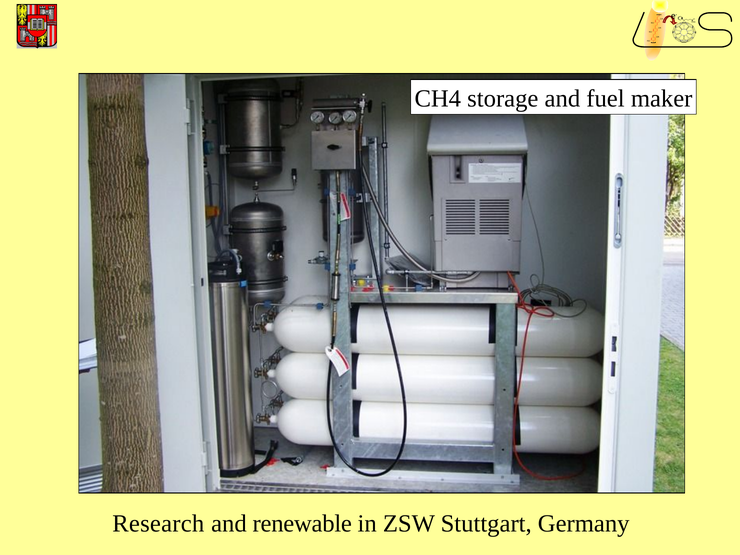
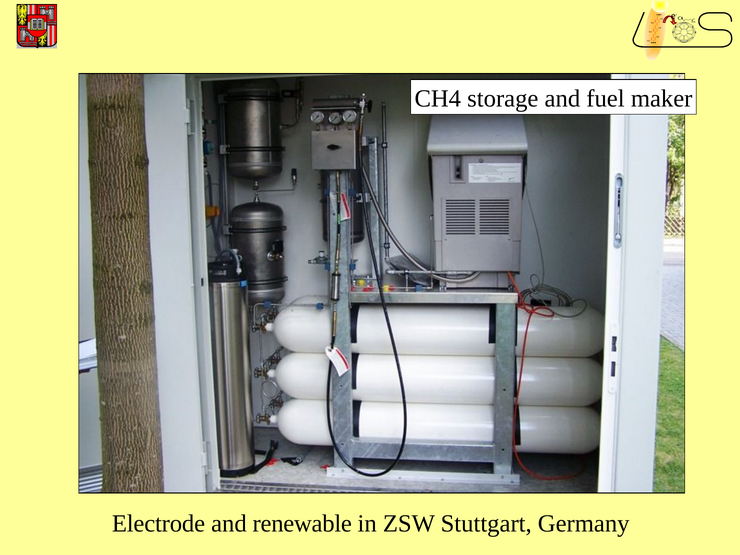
Research: Research -> Electrode (159, 524)
